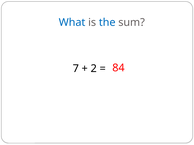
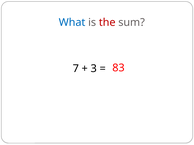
the colour: blue -> red (107, 22)
2: 2 -> 3 (94, 69)
84: 84 -> 83 (119, 68)
